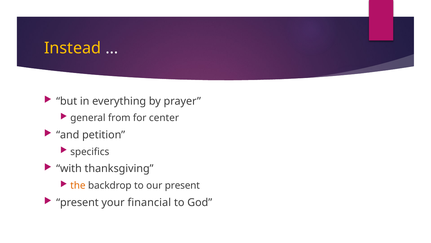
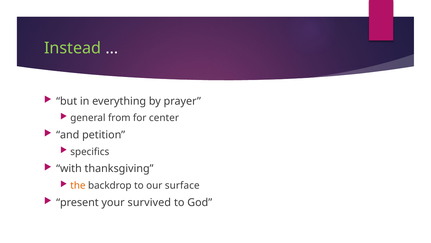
Instead colour: yellow -> light green (73, 48)
our present: present -> surface (182, 185)
financial: financial -> survived (149, 202)
